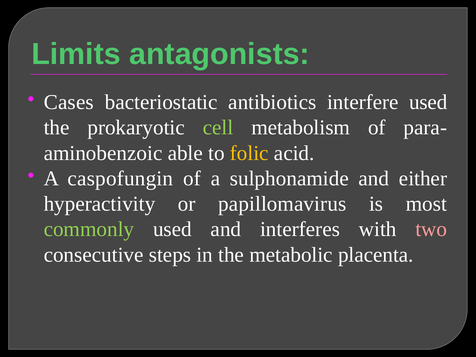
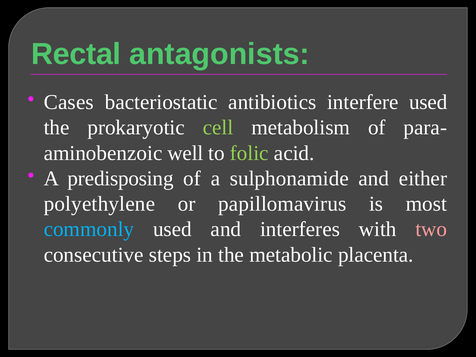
Limits: Limits -> Rectal (76, 54)
able: able -> well (185, 153)
folic colour: yellow -> light green (249, 153)
caspofungin: caspofungin -> predisposing (121, 178)
hyperactivity: hyperactivity -> polyethylene (99, 204)
commonly colour: light green -> light blue (89, 229)
